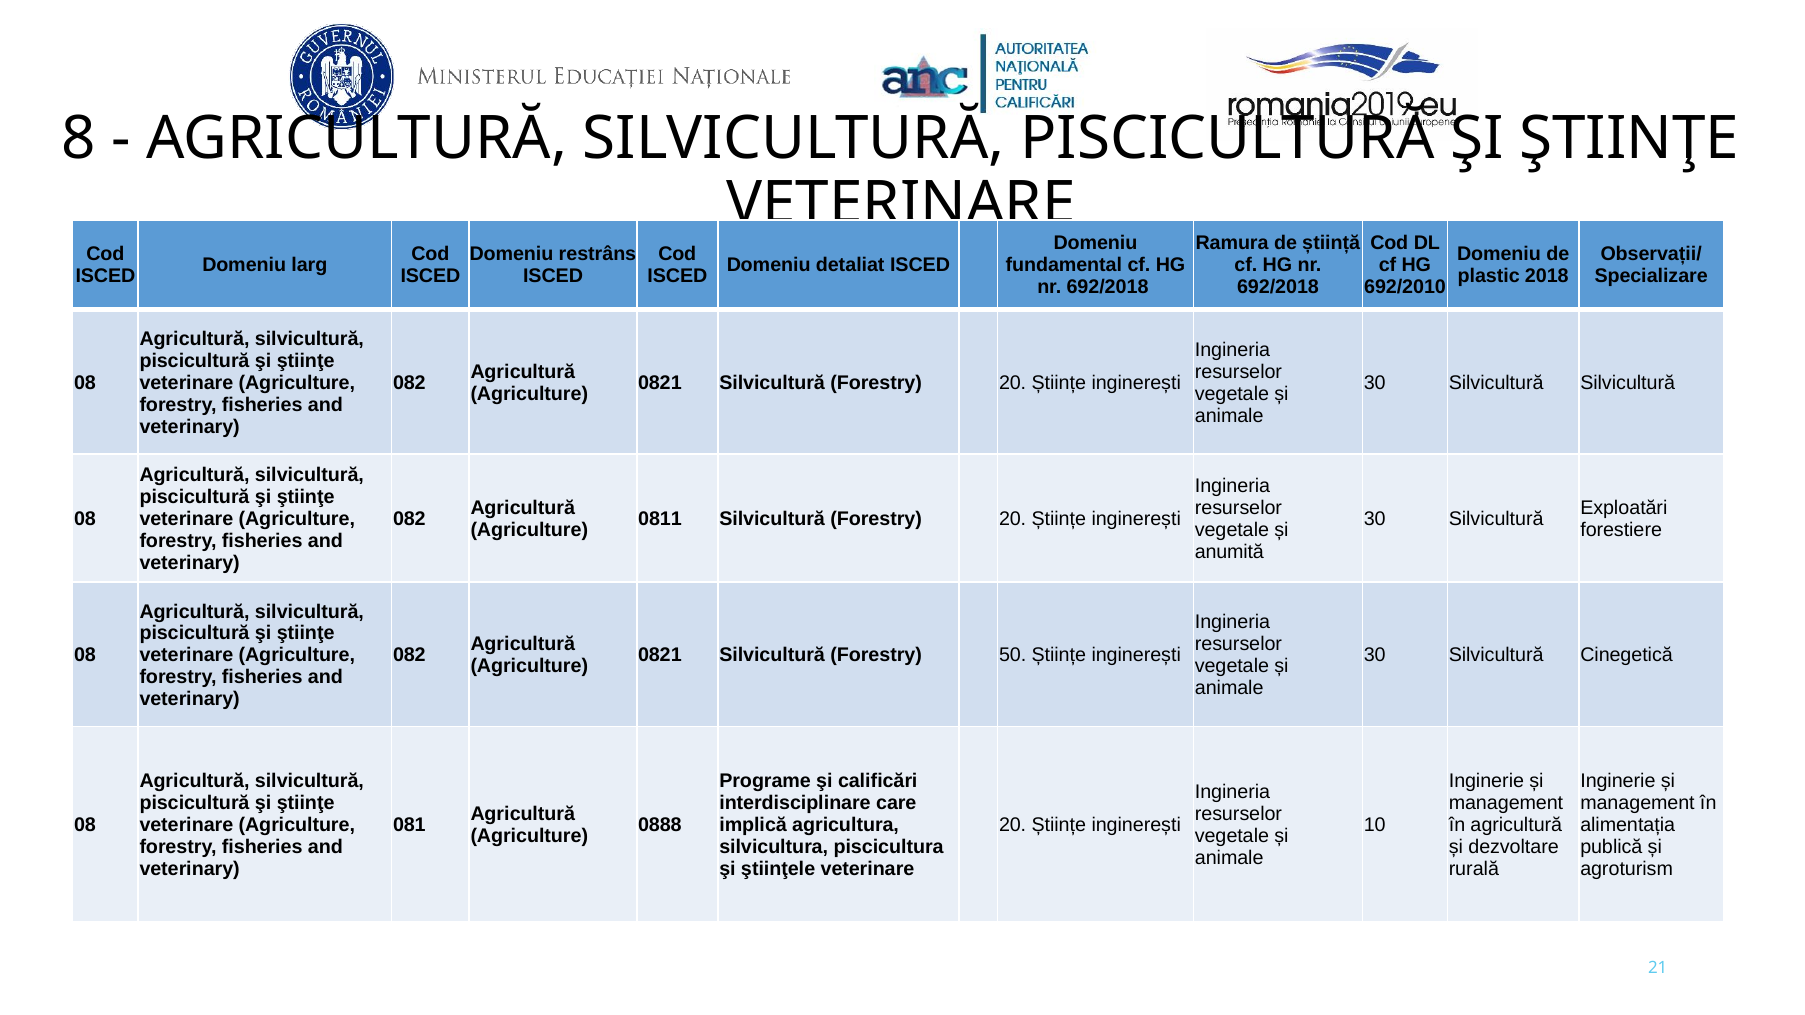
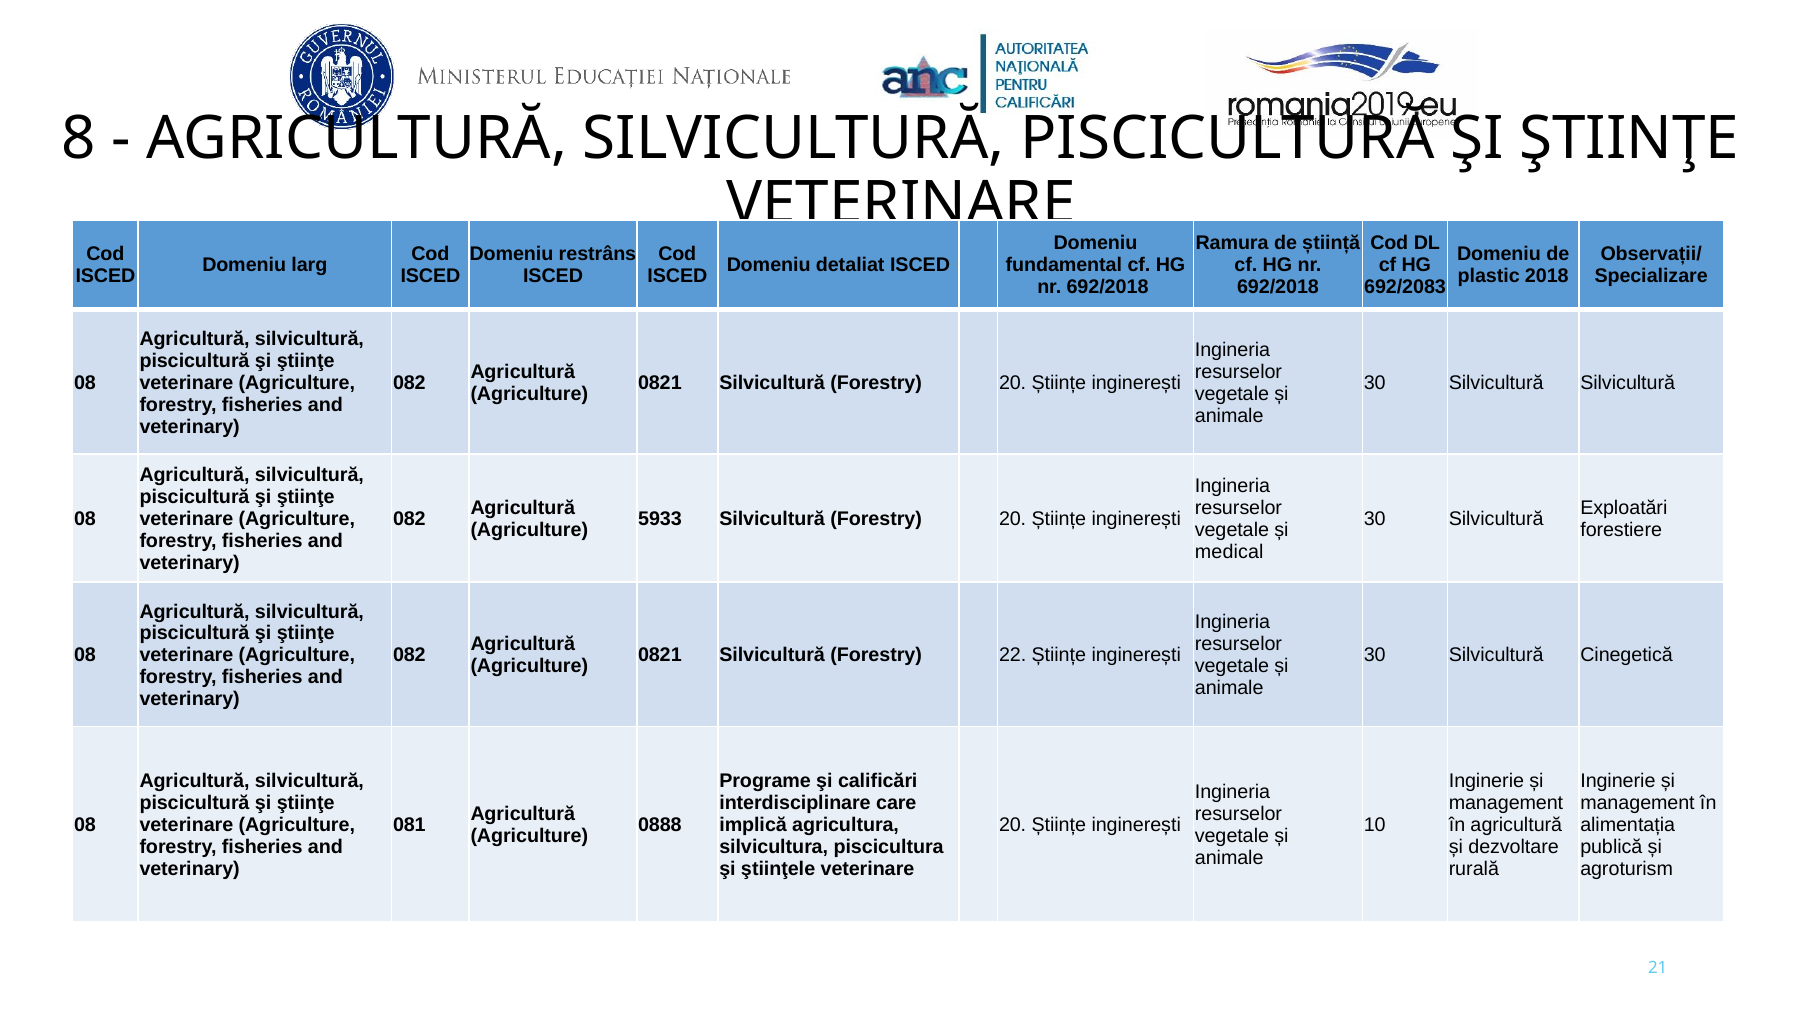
692/2010: 692/2010 -> 692/2083 (1405, 287)
0811: 0811 -> 5933 (660, 519)
anumită: anumită -> medical (1229, 552)
50: 50 -> 22 (1013, 655)
